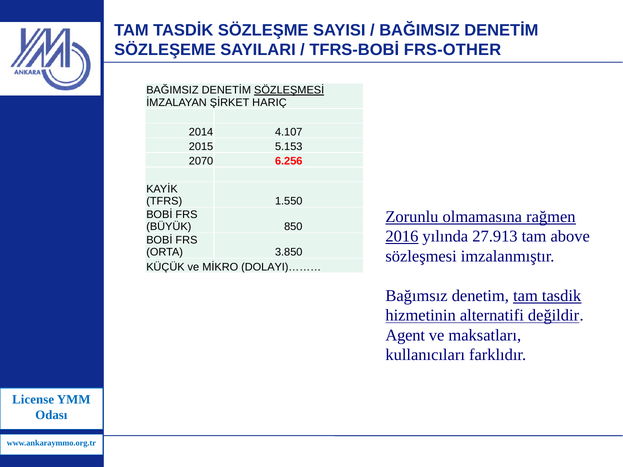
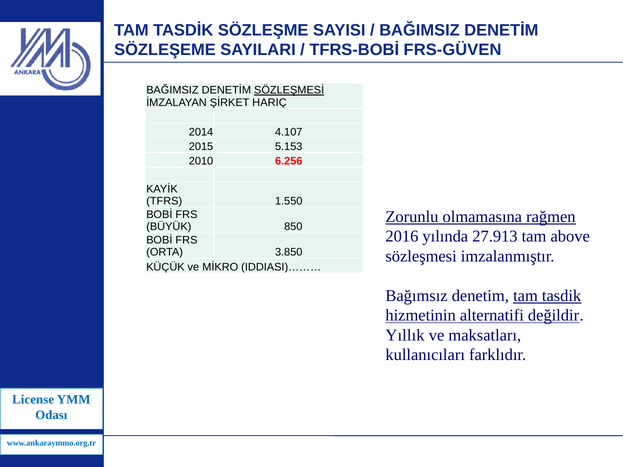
FRS-OTHER: FRS-OTHER -> FRS-GÜVEN (453, 50)
2070: 2070 -> 2010 (201, 161)
2016 underline: present -> none (402, 236)
DOLAYI)………: DOLAYI)……… -> IDDIASI)……… (281, 267)
Agent: Agent -> Yıllık (405, 335)
